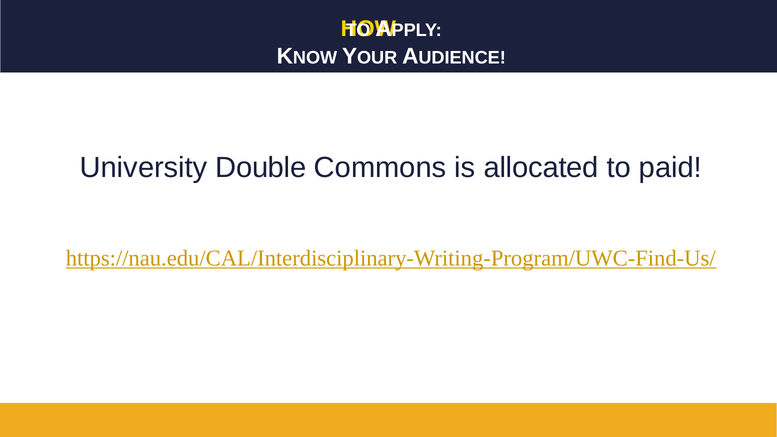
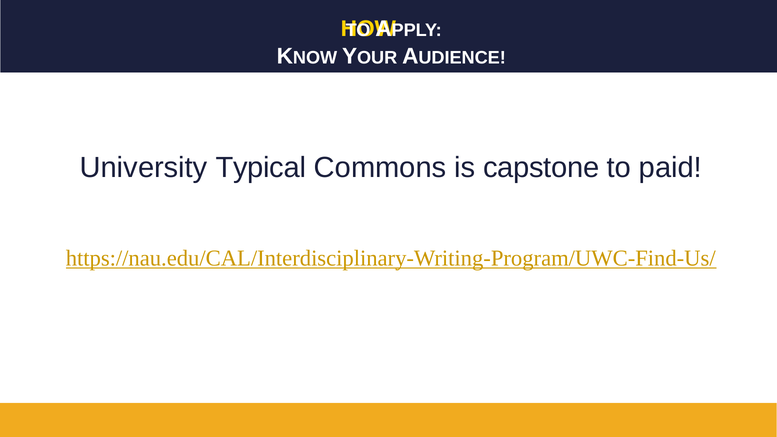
Double: Double -> Typical (261, 168)
allocated: allocated -> capstone (541, 168)
